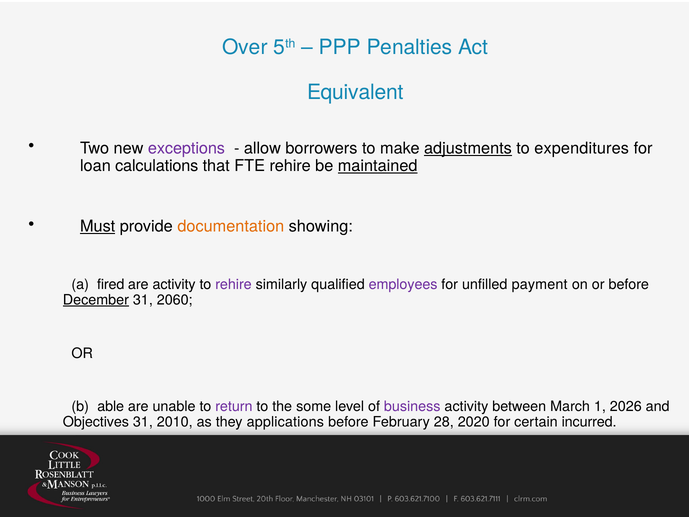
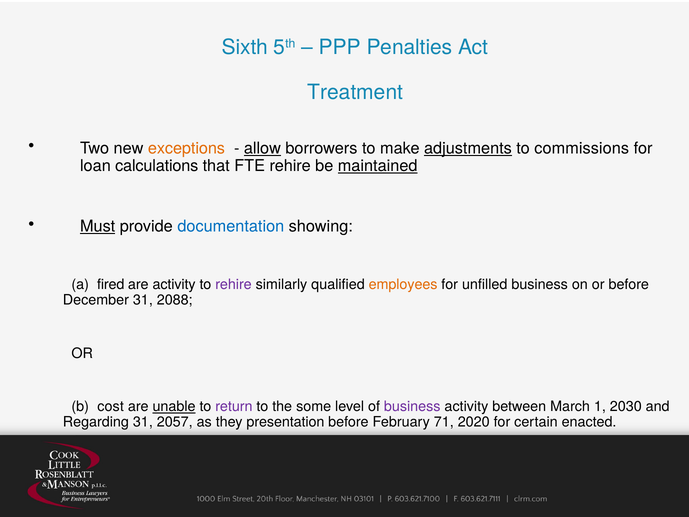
Over: Over -> Sixth (245, 47)
Equivalent: Equivalent -> Treatment (355, 92)
exceptions colour: purple -> orange (186, 148)
allow underline: none -> present (262, 148)
expenditures: expenditures -> commissions (582, 148)
documentation colour: orange -> blue (231, 226)
employees colour: purple -> orange (403, 284)
unfilled payment: payment -> business (540, 284)
December underline: present -> none (96, 300)
2060: 2060 -> 2088 (175, 300)
able: able -> cost (111, 406)
unable underline: none -> present (174, 406)
2026: 2026 -> 2030 (626, 406)
Objectives: Objectives -> Regarding (96, 422)
2010: 2010 -> 2057 (175, 422)
applications: applications -> presentation (285, 422)
28: 28 -> 71 (444, 422)
incurred: incurred -> enacted (589, 422)
